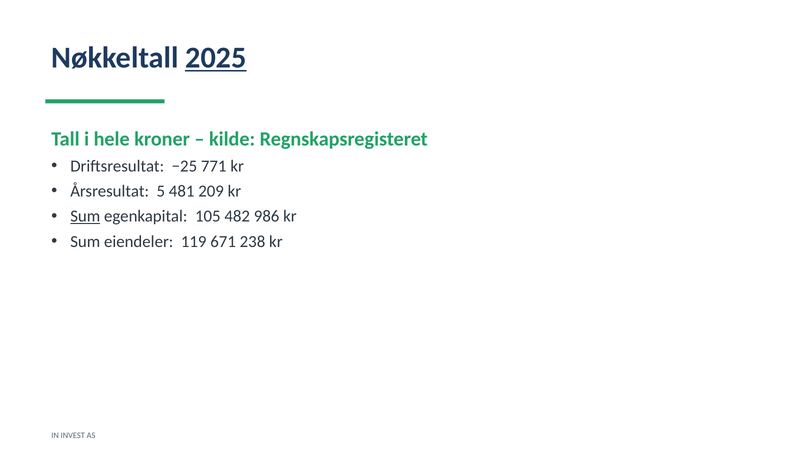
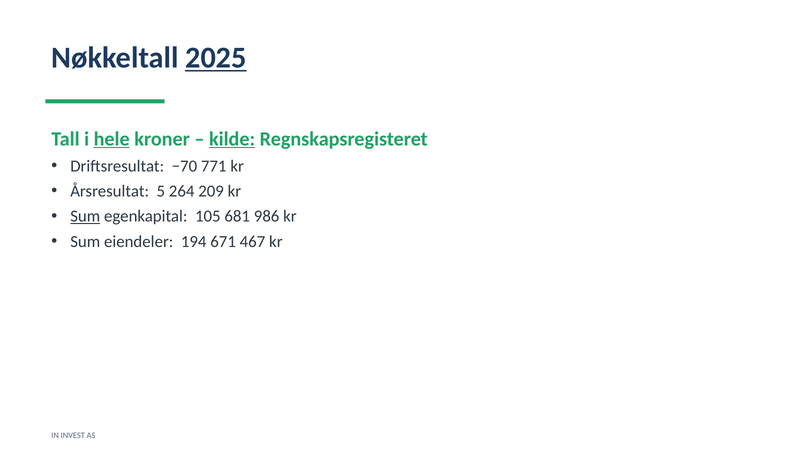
hele underline: none -> present (112, 139)
kilde underline: none -> present (232, 139)
−25: −25 -> −70 (184, 166)
481: 481 -> 264 (182, 191)
482: 482 -> 681 (237, 216)
119: 119 -> 194 (194, 242)
238: 238 -> 467 (253, 242)
